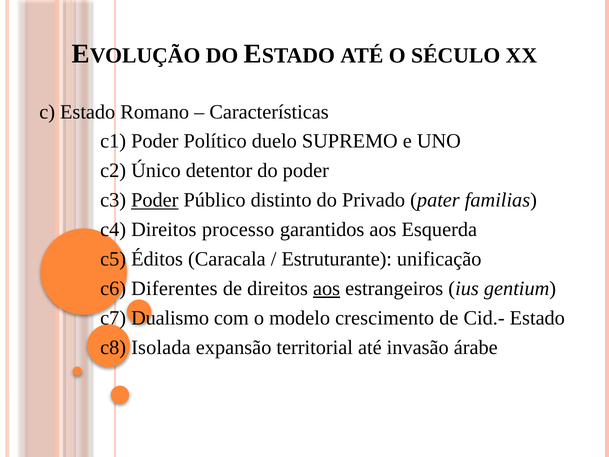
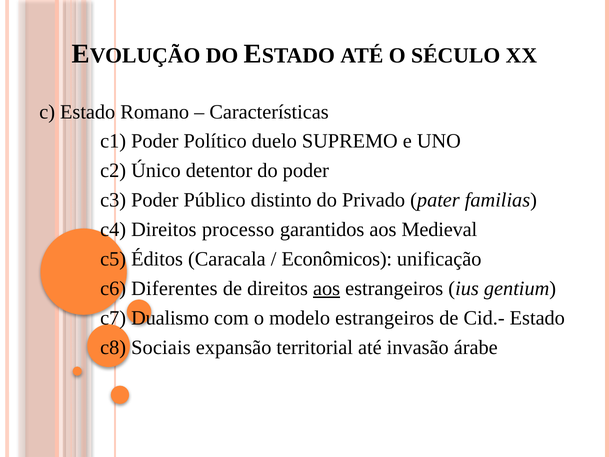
Poder underline: present -> none (155, 200)
Esquerda: Esquerda -> Medieval (439, 230)
Estruturante: Estruturante -> Econômicos (337, 259)
modelo crescimento: crescimento -> estrangeiros (385, 318)
Isolada: Isolada -> Sociais (161, 347)
